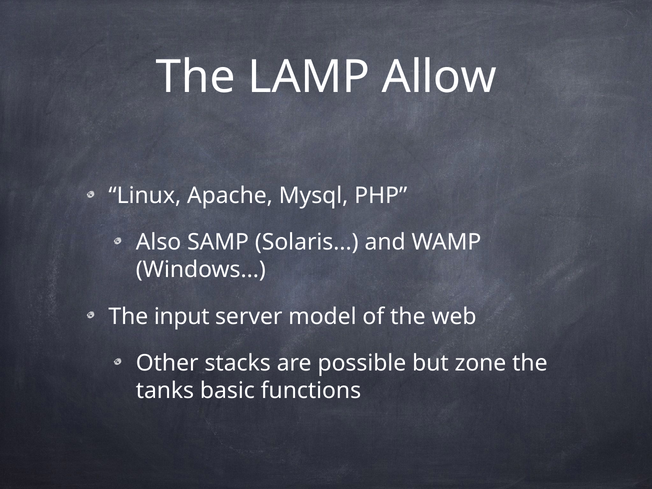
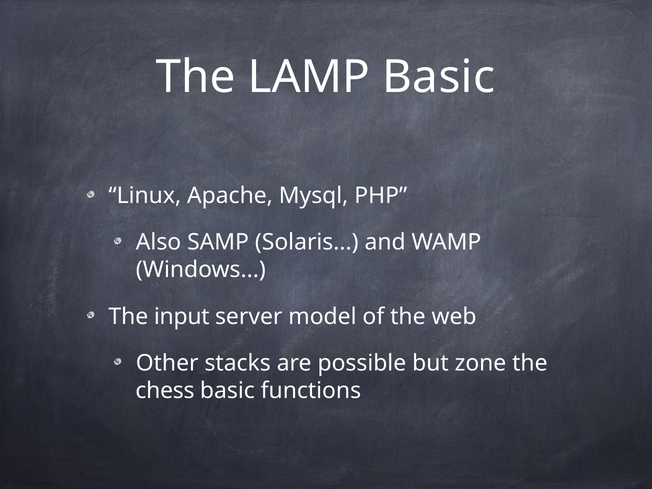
LAMP Allow: Allow -> Basic (439, 77)
tanks: tanks -> chess (165, 391)
